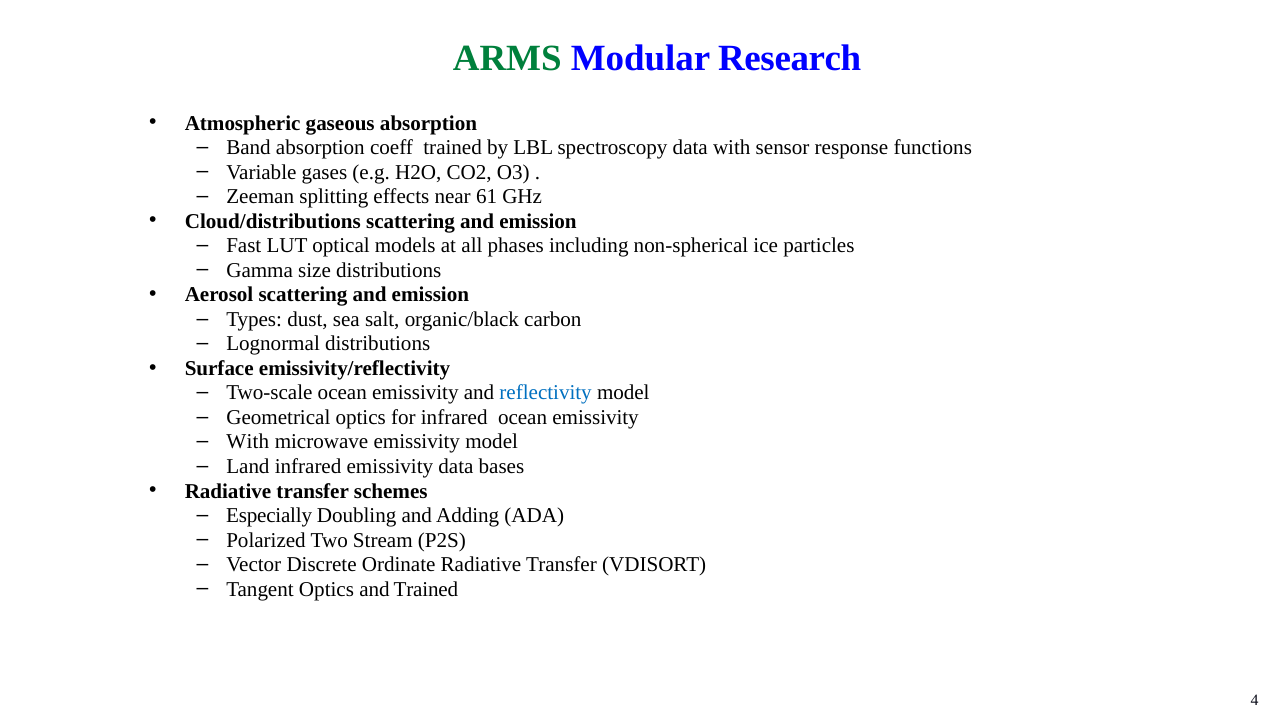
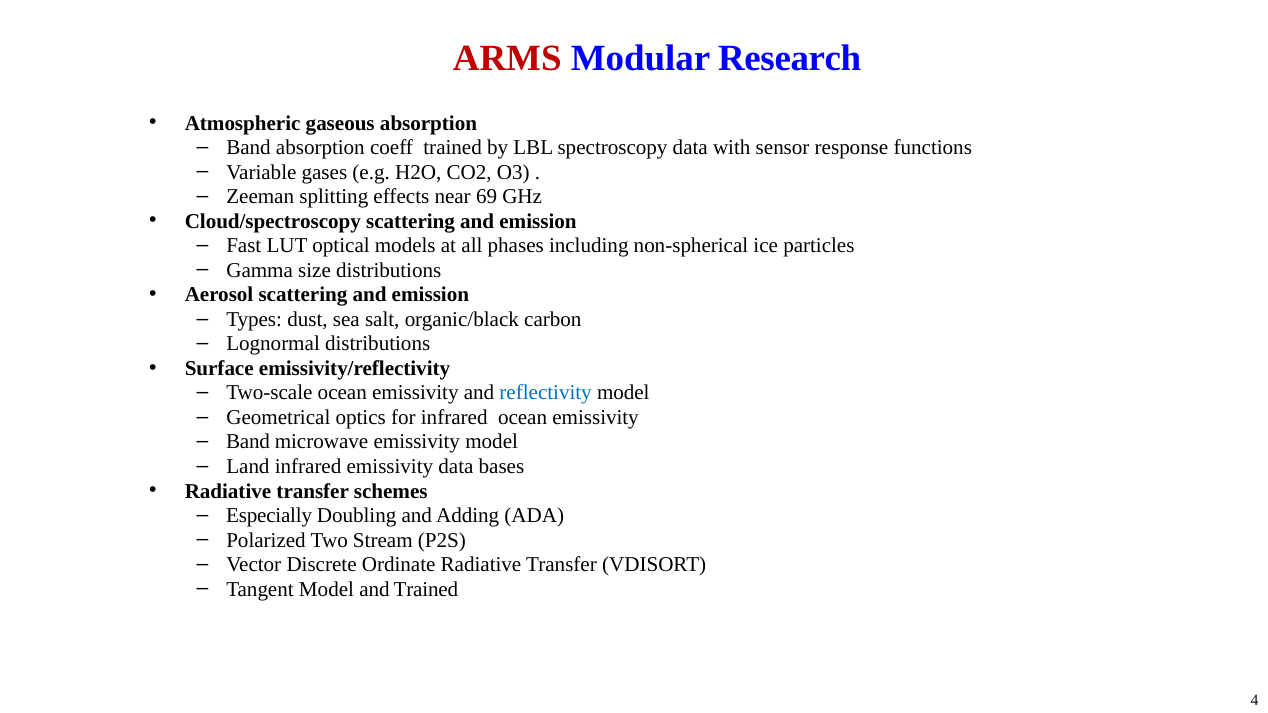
ARMS colour: green -> red (507, 59)
61: 61 -> 69 (487, 197)
Cloud/distributions: Cloud/distributions -> Cloud/spectroscopy (273, 221)
With: With -> Band (248, 442)
Tangent Optics: Optics -> Model (326, 589)
